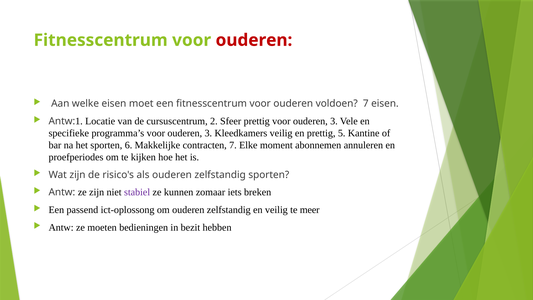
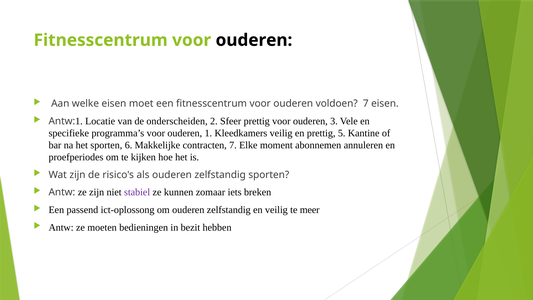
ouderen colour: red -> black (254, 40)
cursuscentrum: cursuscentrum -> onderscheiden (177, 121)
programma’s voor ouderen 3: 3 -> 1 (208, 133)
